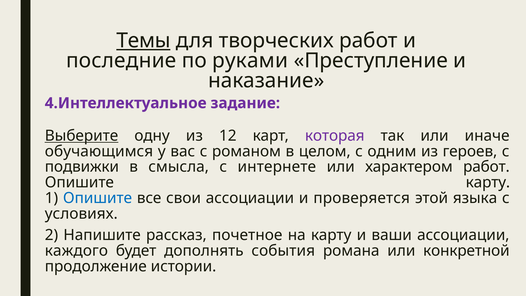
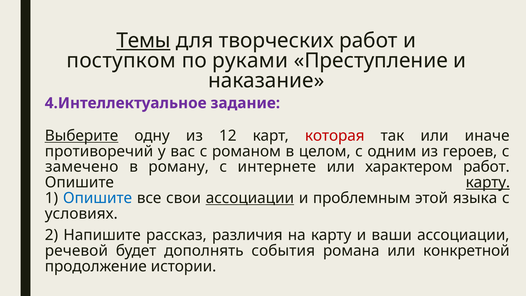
последние: последние -> поступком (121, 61)
которая colour: purple -> red (335, 136)
обучающимся: обучающимся -> противоречий (99, 151)
подвижки: подвижки -> замечено (82, 167)
смысла: смысла -> роману (179, 167)
карту underline: none -> present (488, 182)
ассоциации underline: none -> present (250, 198)
проверяется: проверяется -> проблемным (362, 198)
почетное: почетное -> различия (247, 235)
каждого: каждого -> речевой (76, 251)
